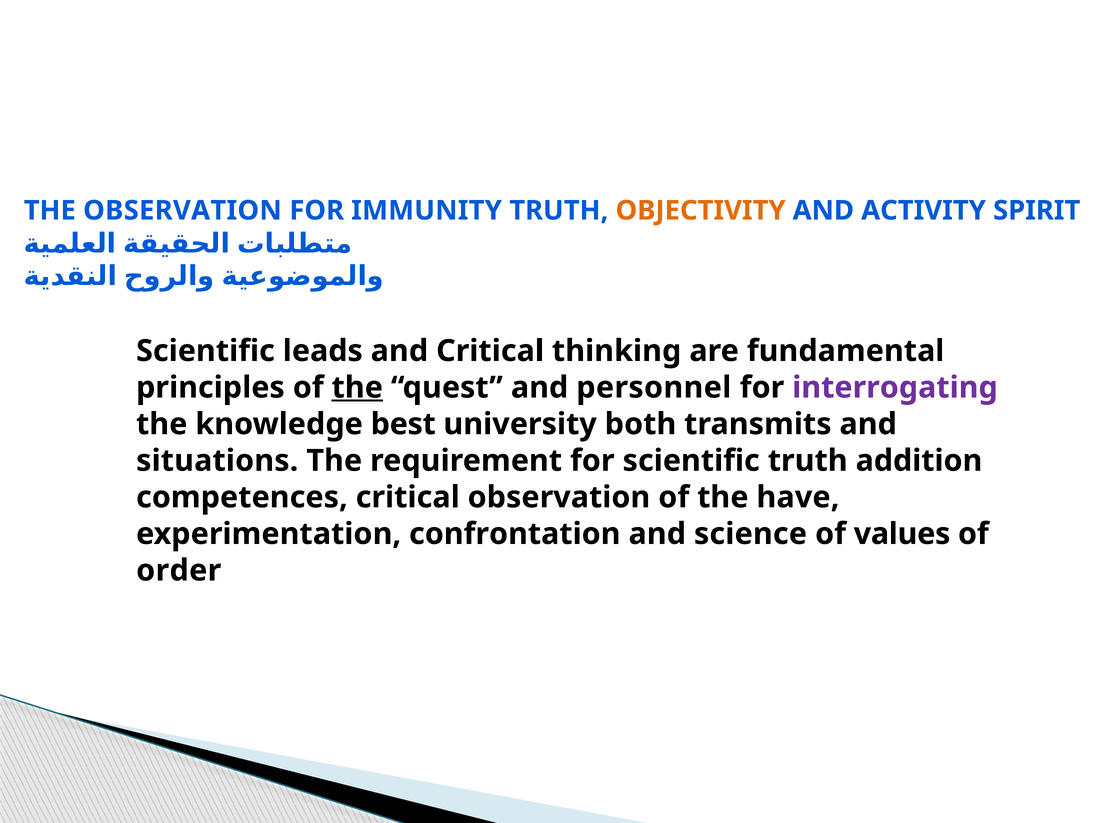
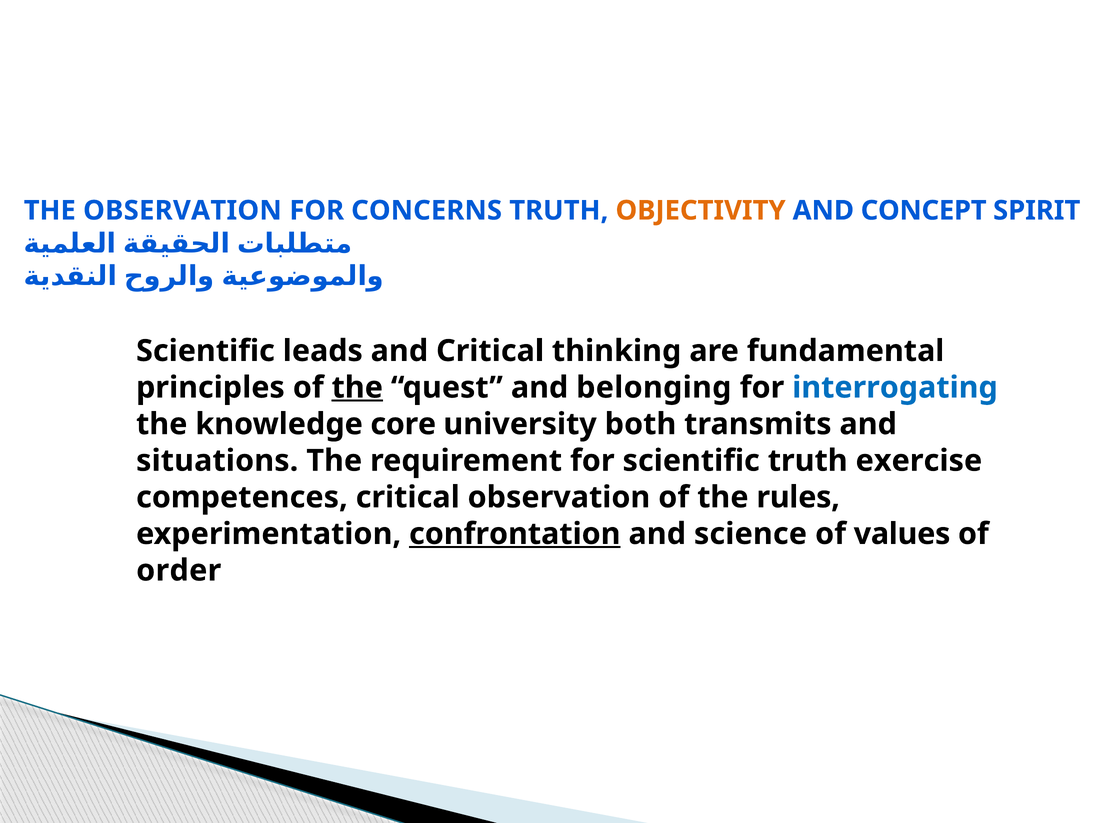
IMMUNITY: IMMUNITY -> CONCERNS (427, 211)
ACTIVITY: ACTIVITY -> CONCEPT (924, 211)
personnel: personnel -> belonging (654, 388)
interrogating colour: purple -> blue (895, 388)
best: best -> core (403, 424)
addition: addition -> exercise (919, 461)
have: have -> rules (798, 498)
confrontation underline: none -> present (515, 534)
